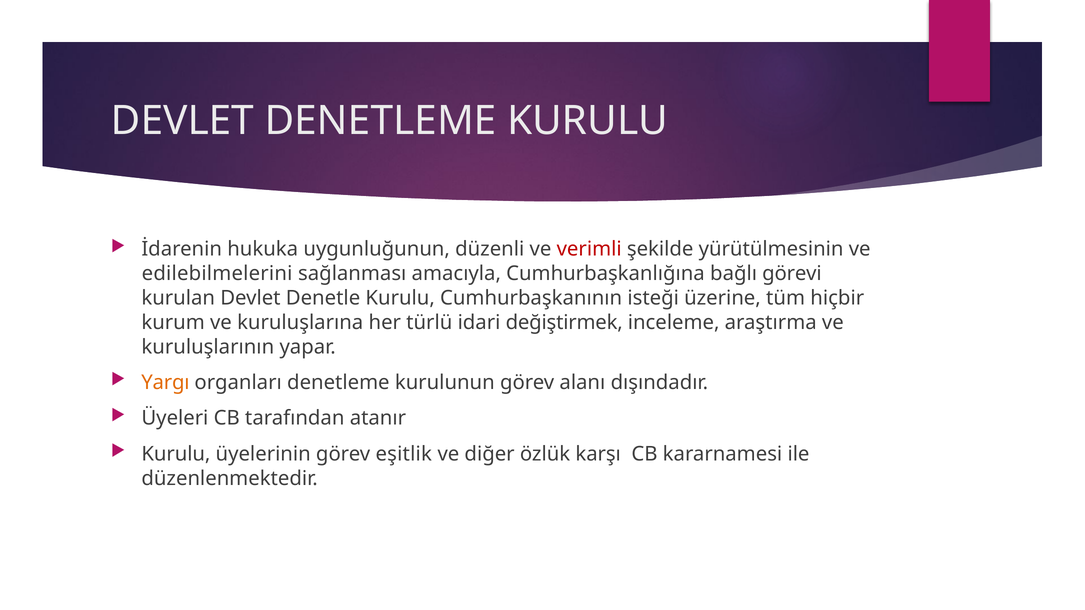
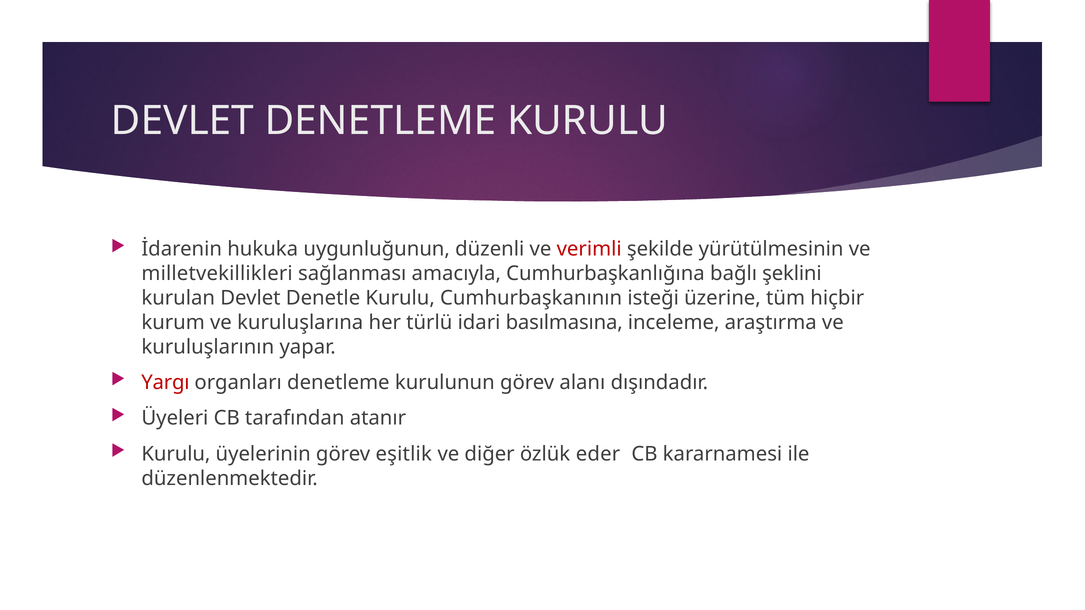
edilebilmelerini: edilebilmelerini -> milletvekillikleri (217, 274)
görevi: görevi -> şeklini (792, 274)
değiştirmek: değiştirmek -> basılmasına (564, 323)
Yargı colour: orange -> red (165, 383)
karşı: karşı -> eder (598, 454)
